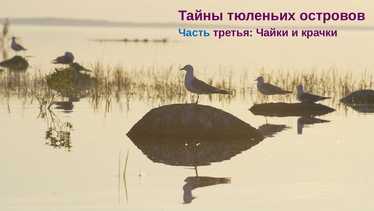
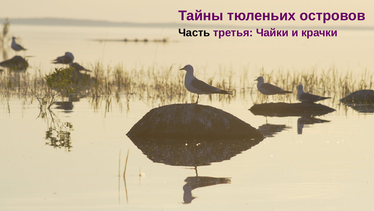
Часть colour: blue -> black (194, 33)
